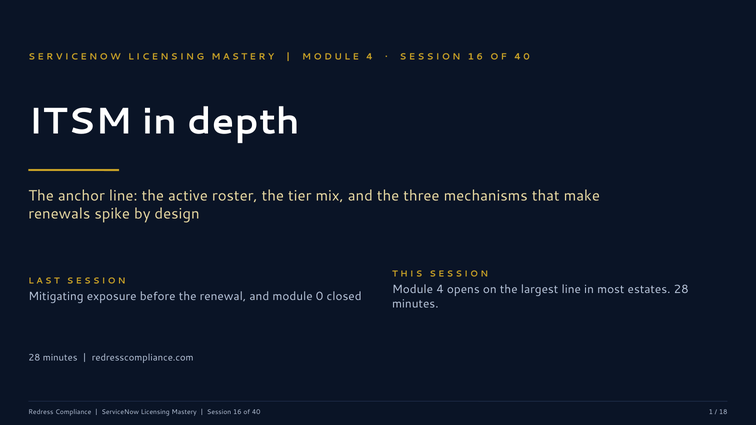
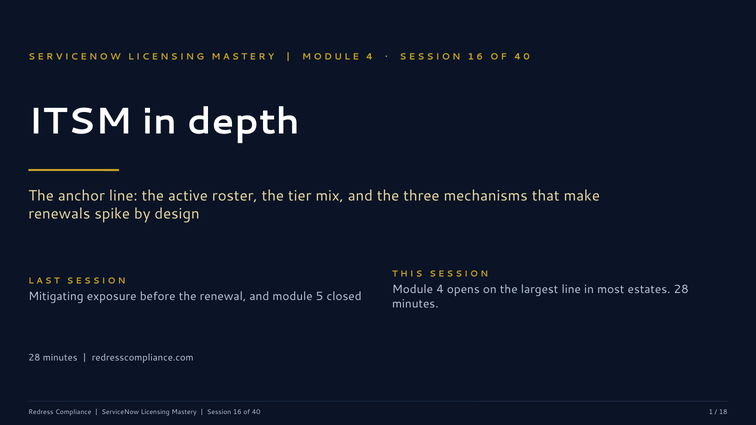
module 0: 0 -> 5 (320, 297)
